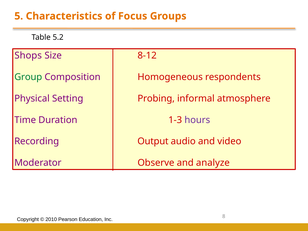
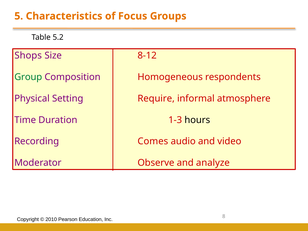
Probing: Probing -> Require (156, 98)
hours colour: purple -> black (197, 120)
Output: Output -> Comes (153, 141)
